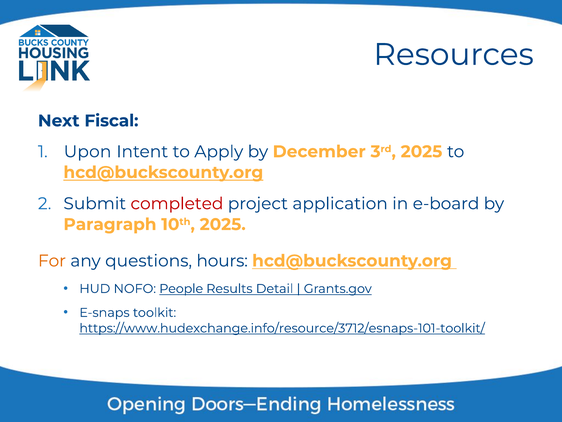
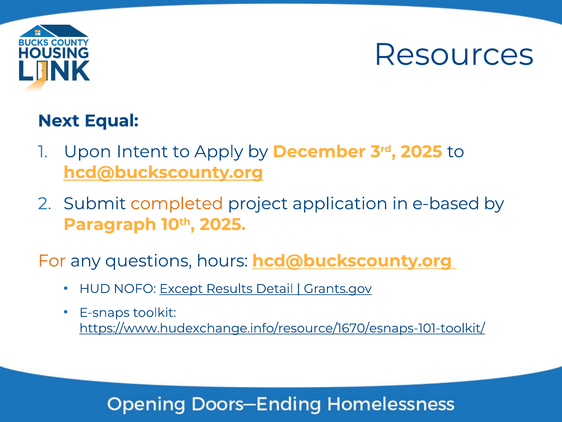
Fiscal: Fiscal -> Equal (111, 121)
completed colour: red -> orange (177, 203)
e-board: e-board -> e-based (446, 203)
People: People -> Except (181, 288)
https://www.hudexchange.info/resource/3712/esnaps-101-toolkit/: https://www.hudexchange.info/resource/3712/esnaps-101-toolkit/ -> https://www.hudexchange.info/resource/1670/esnaps-101-toolkit/ (282, 328)
